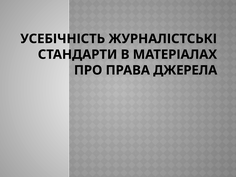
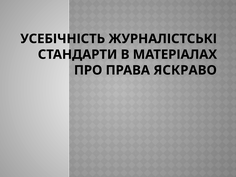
ДЖЕРЕЛА: ДЖЕРЕЛА -> ЯСКРАВО (185, 70)
